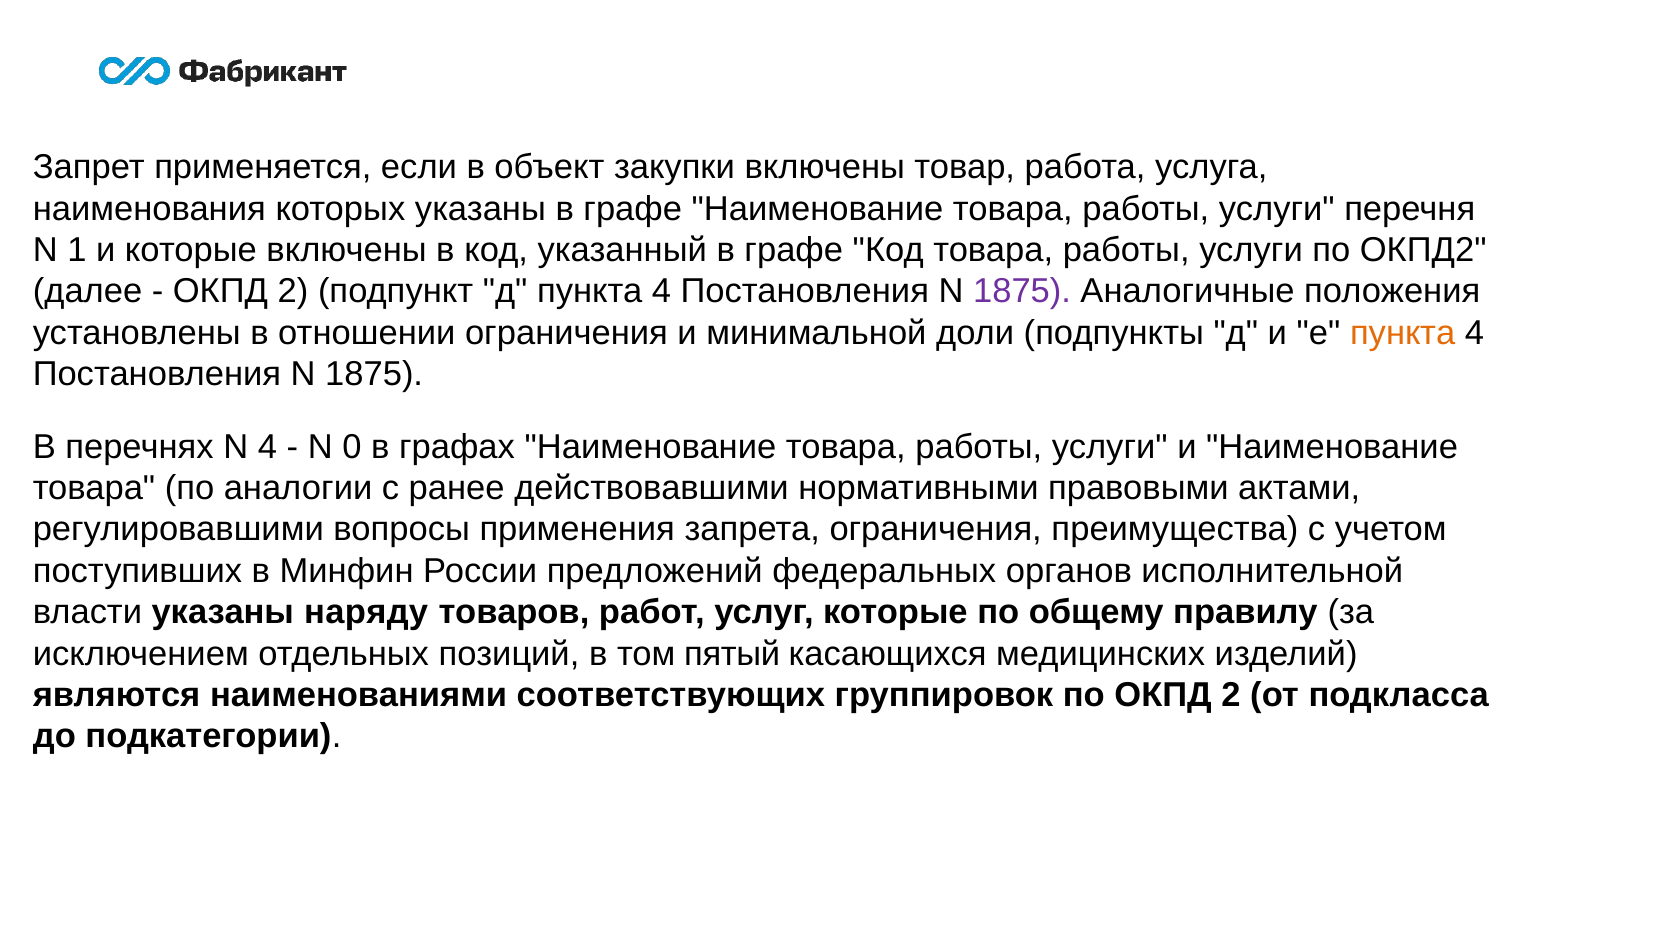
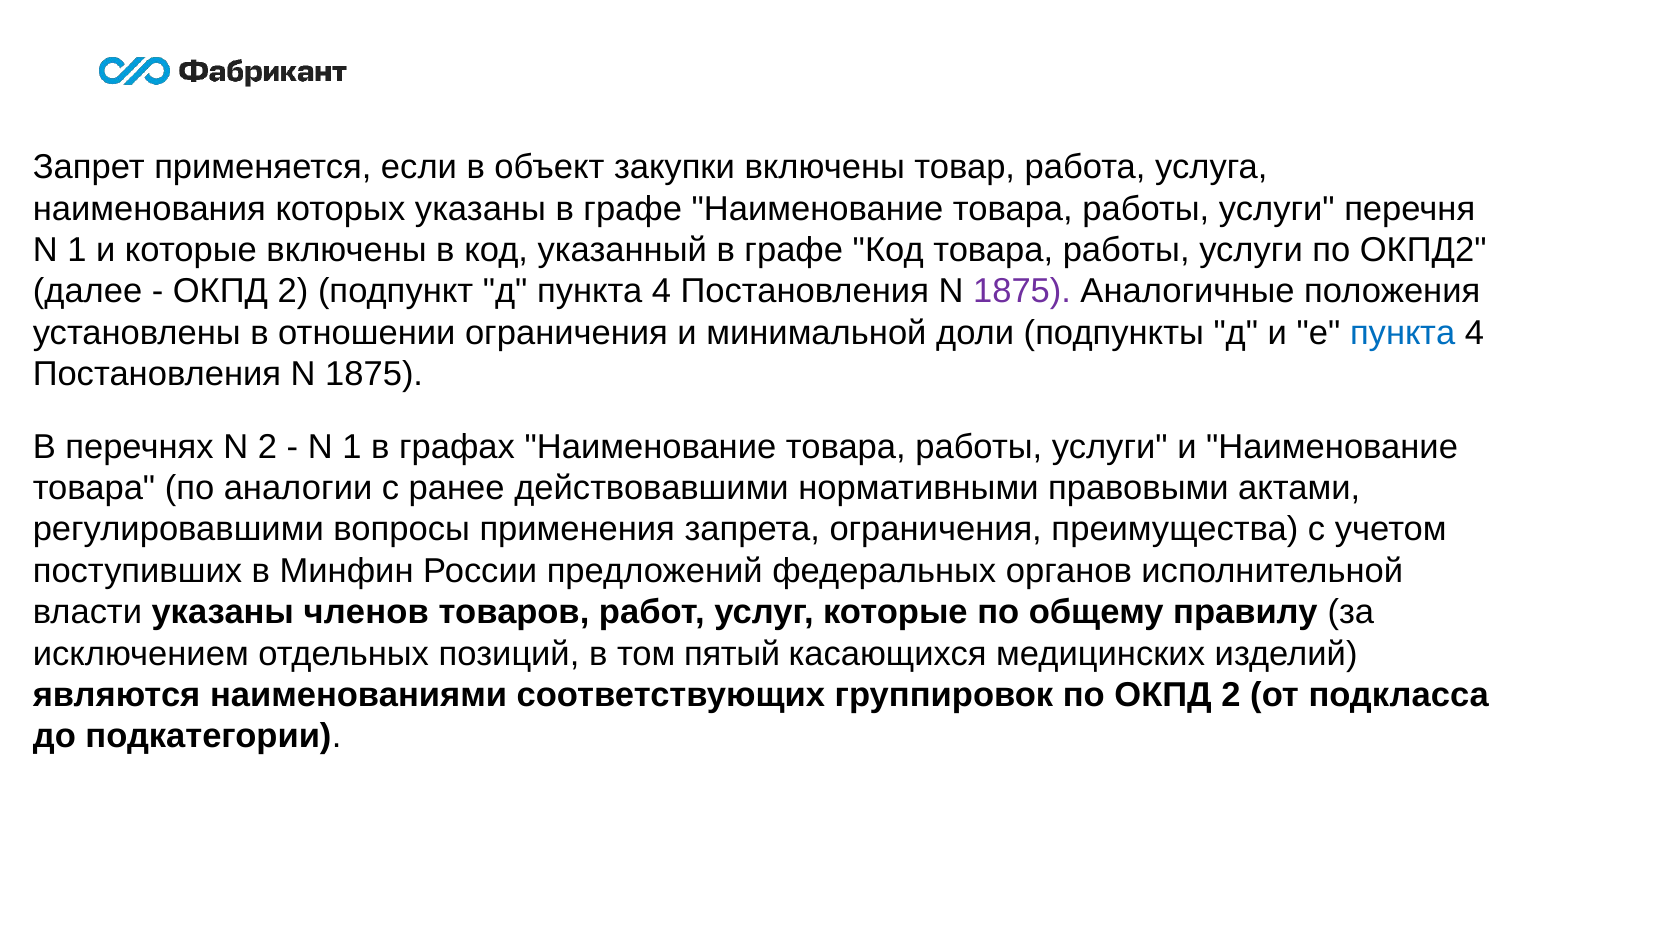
пункта colour: orange -> blue (1403, 333)
N 4: 4 -> 2 (267, 447)
0: 0 -> 1 (352, 447)
наряду: наряду -> членов (366, 613)
